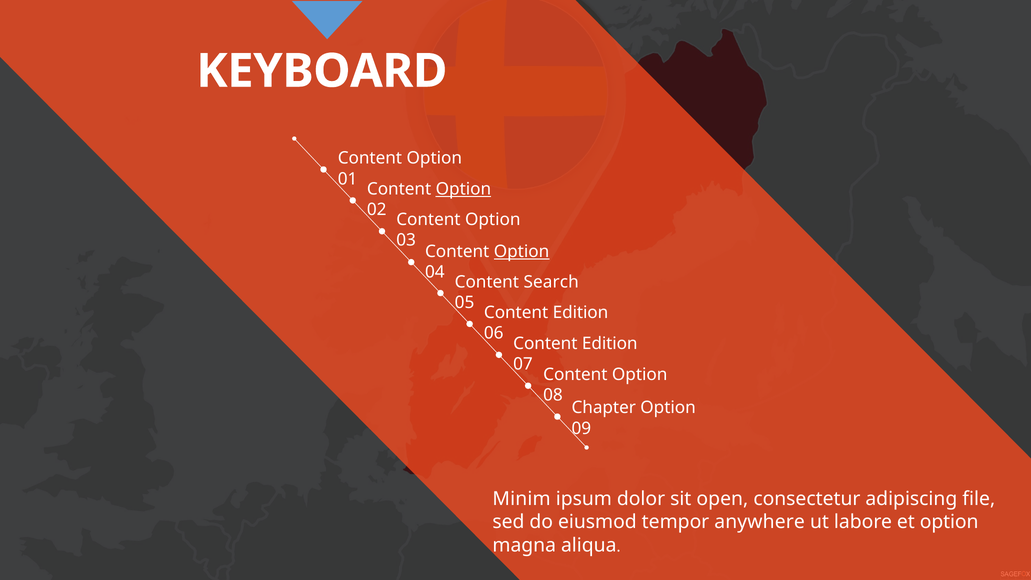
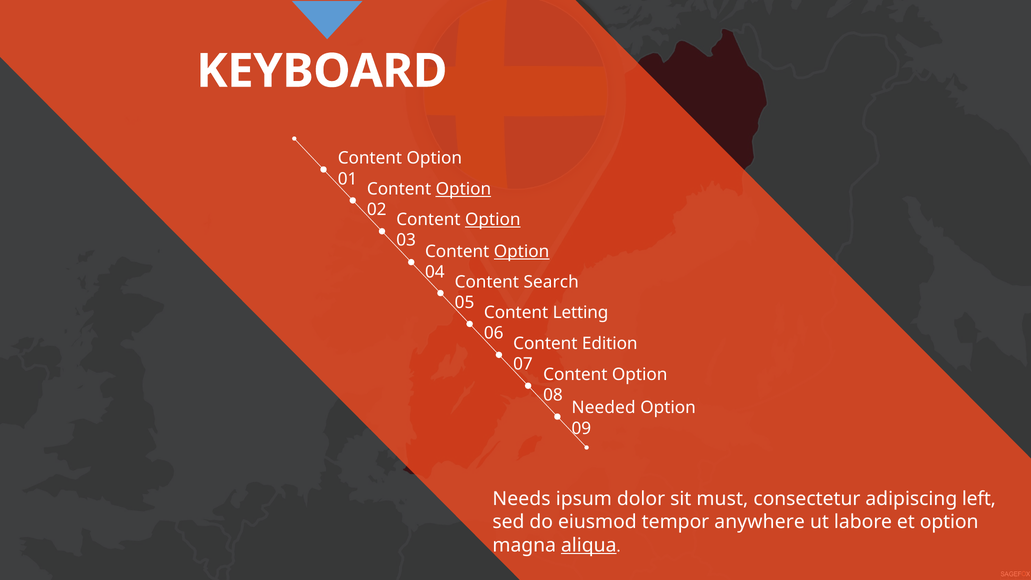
Option underline: none -> present (493, 220)
Edition: Edition -> Letting (581, 312)
Chapter: Chapter -> Needed (604, 408)
Minim: Minim -> Needs (522, 499)
open: open -> must (722, 499)
file: file -> left (979, 499)
aliqua underline: none -> present (589, 545)
